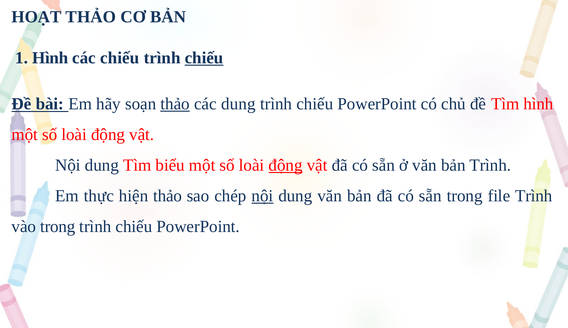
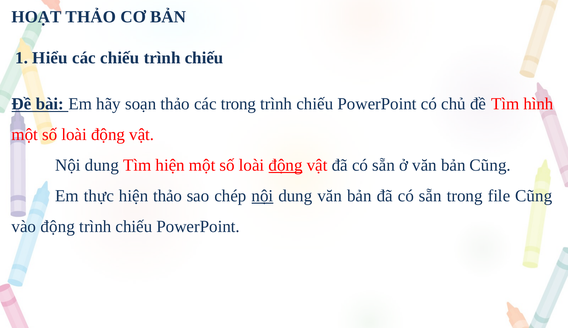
1 Hình: Hình -> Hiểu (50, 58)
chiếu underline: present -> none (204, 58)
thảo underline: present -> none (175, 104)
các dung: dung -> trong (238, 104)
Tìm biểu: biểu -> hiện (170, 165)
bản Trình: Trình -> Cũng (490, 165)
file Trình: Trình -> Cũng (534, 196)
vào trong: trong -> động (58, 226)
